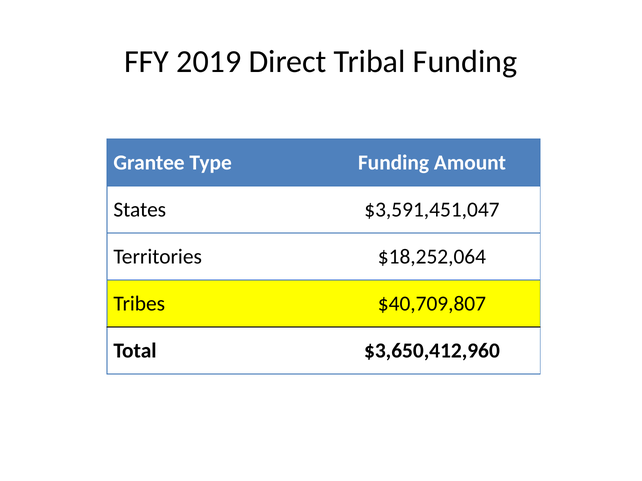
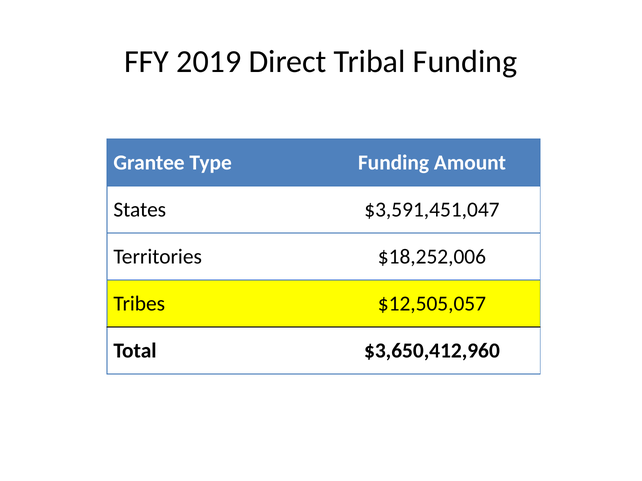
$18,252,064: $18,252,064 -> $18,252,006 (432, 257)
$40,709,807: $40,709,807 -> $12,505,057 (432, 304)
